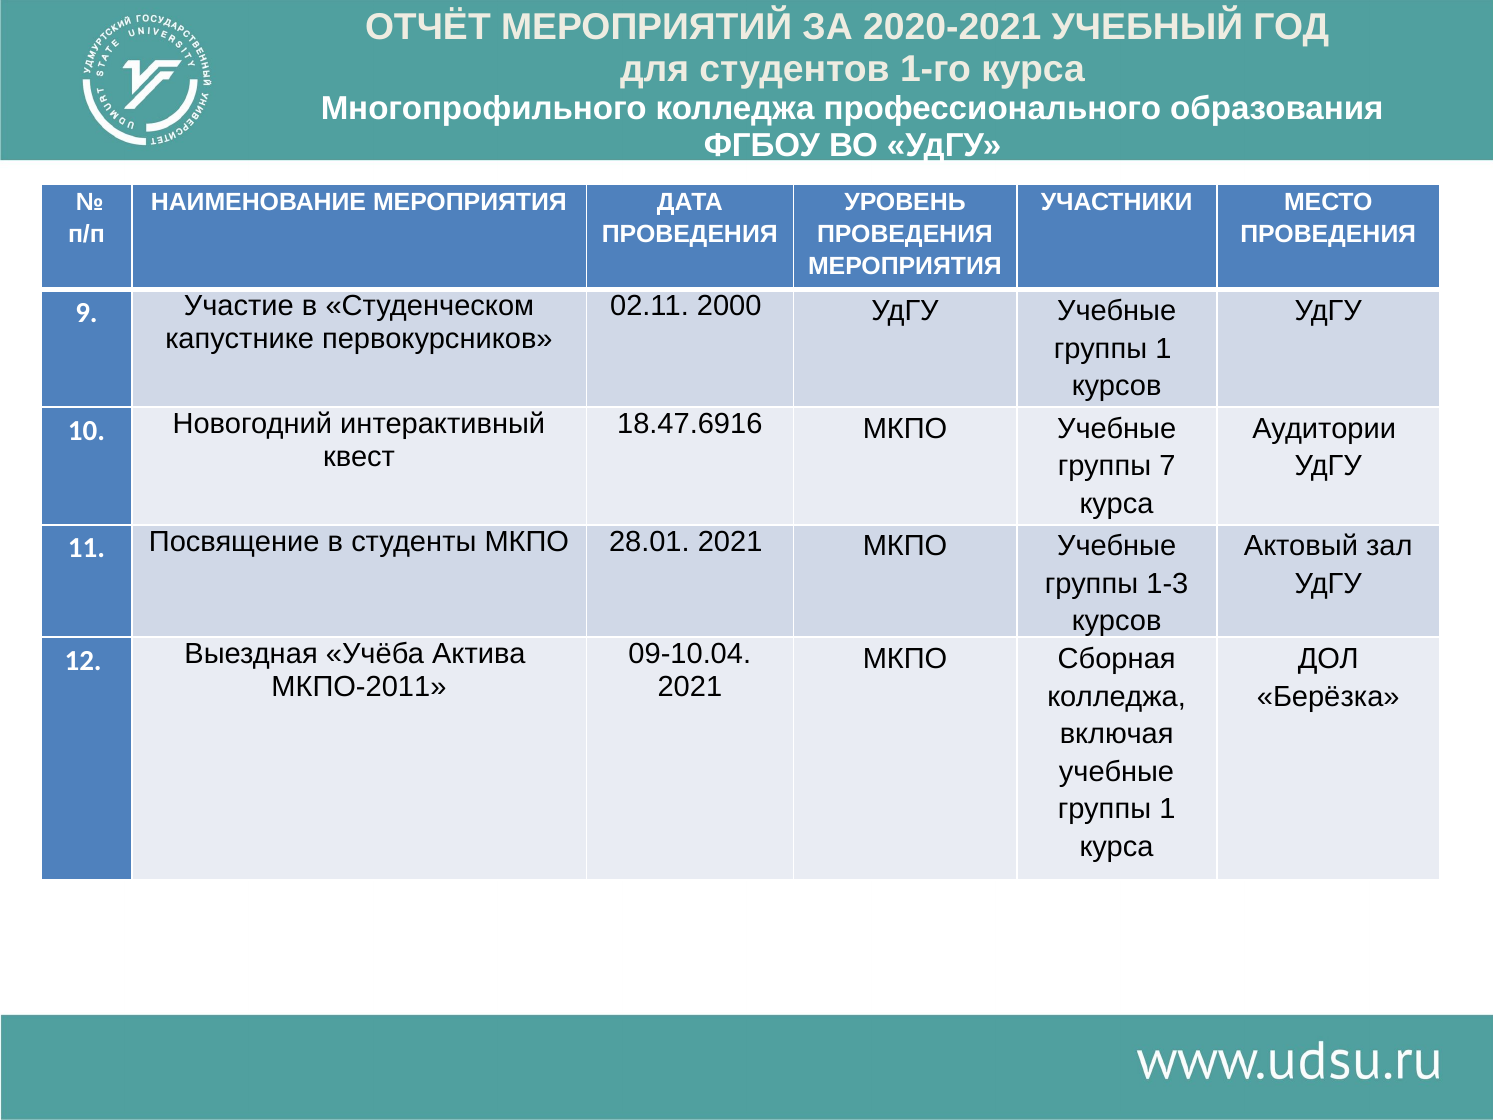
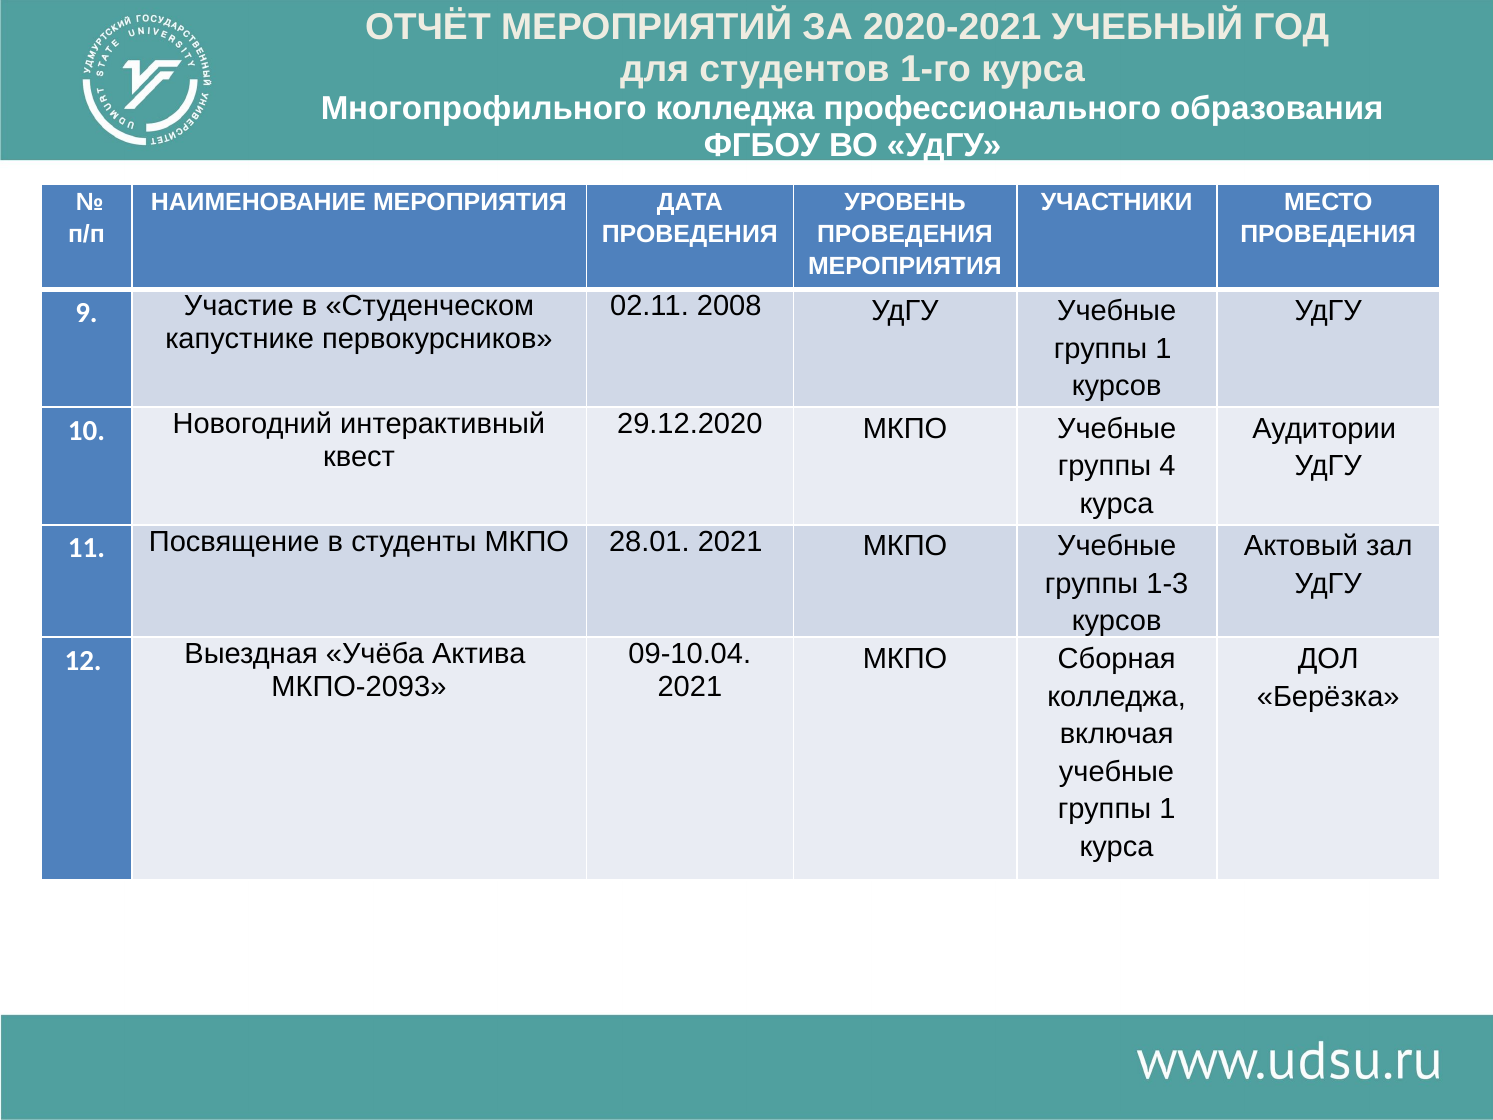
2000: 2000 -> 2008 (729, 306)
18.47.6916: 18.47.6916 -> 29.12.2020 (690, 424)
7: 7 -> 4 (1167, 466)
МКПО-2011: МКПО-2011 -> МКПО-2093 (359, 687)
